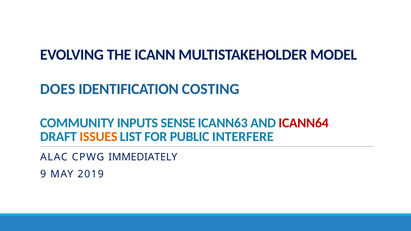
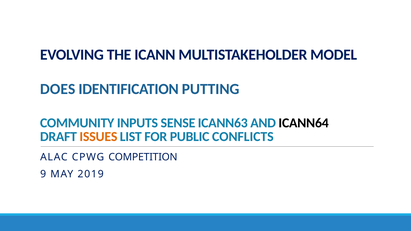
COSTING: COSTING -> PUTTING (211, 89)
ICANN64 colour: red -> black (304, 123)
INTERFERE: INTERFERE -> CONFLICTS (243, 137)
IMMEDIATELY: IMMEDIATELY -> COMPETITION (143, 157)
